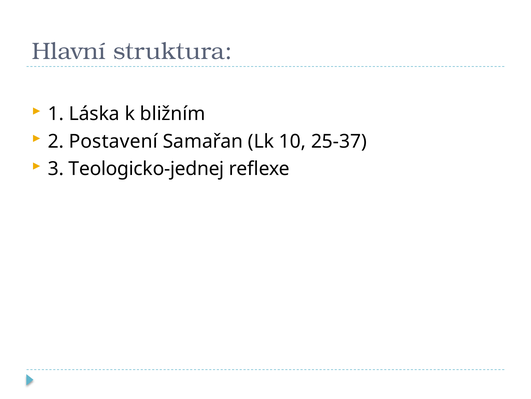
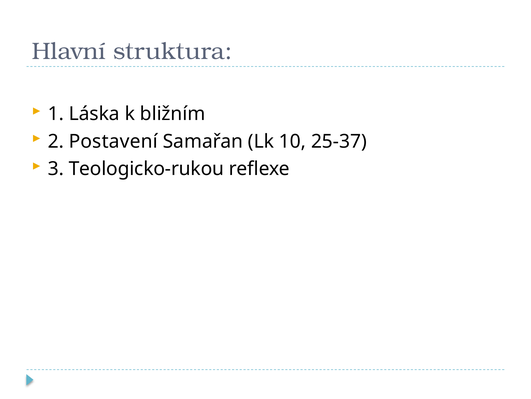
Teologicko-jednej: Teologicko-jednej -> Teologicko-rukou (146, 169)
